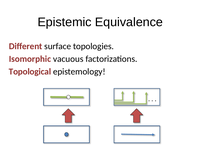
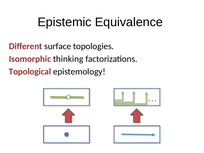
vacuous: vacuous -> thinking (68, 59)
